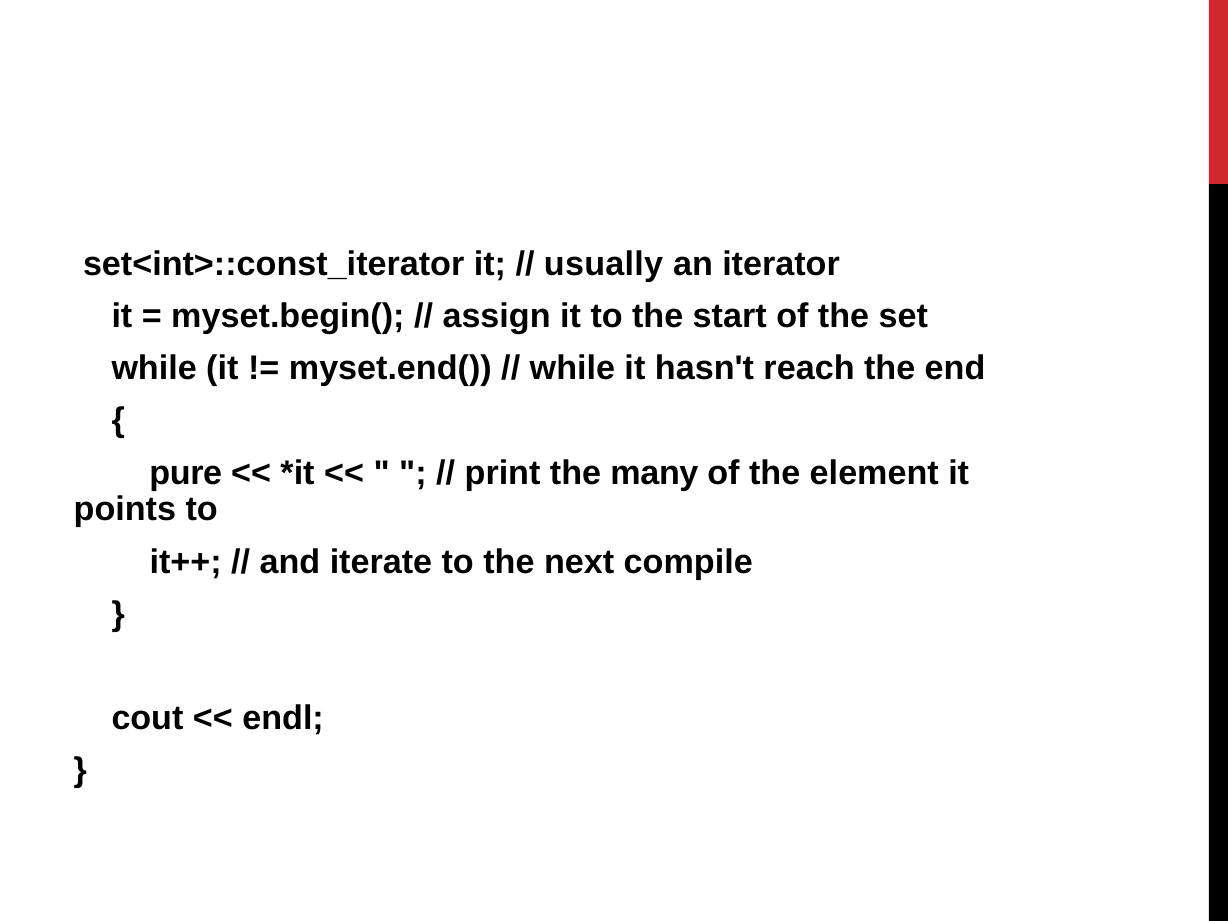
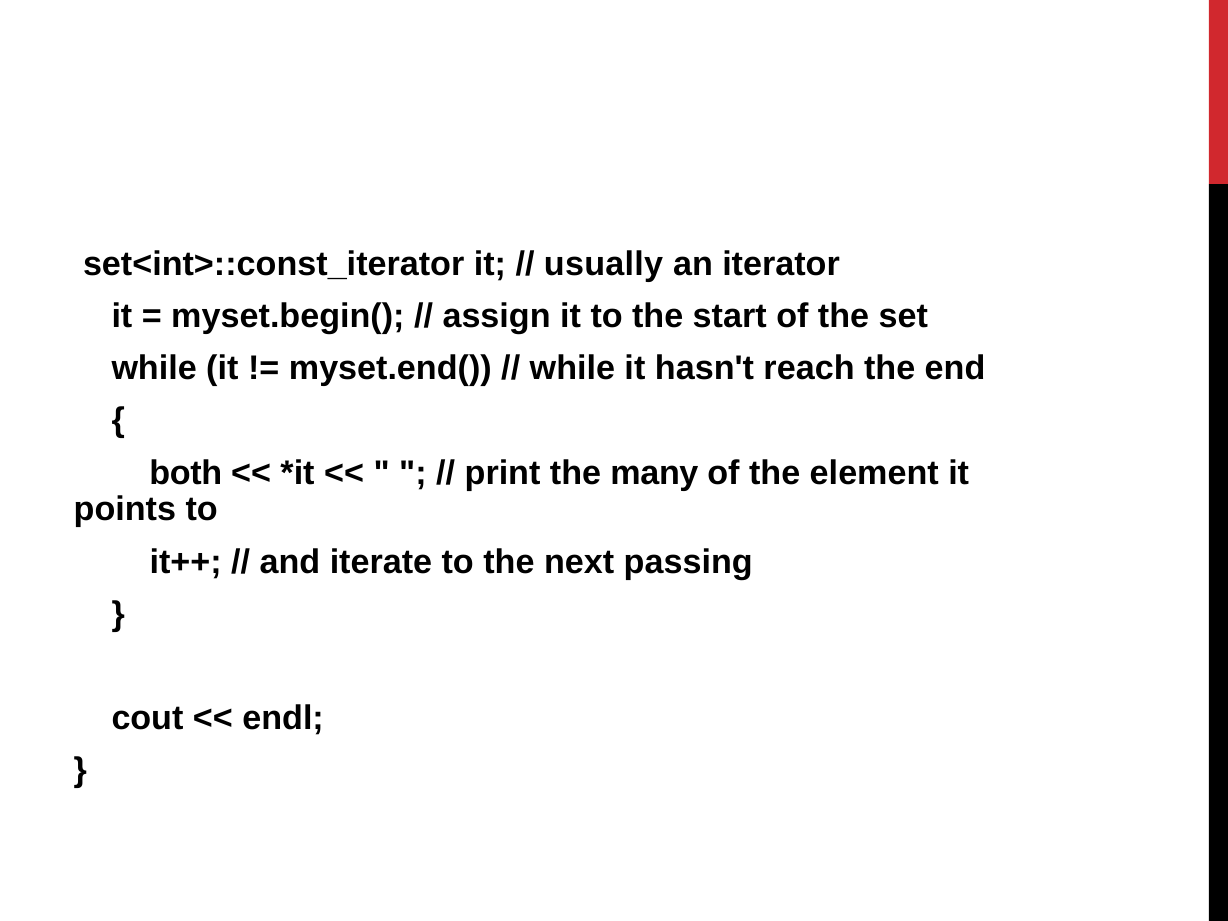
pure: pure -> both (186, 473)
compile: compile -> passing (688, 562)
